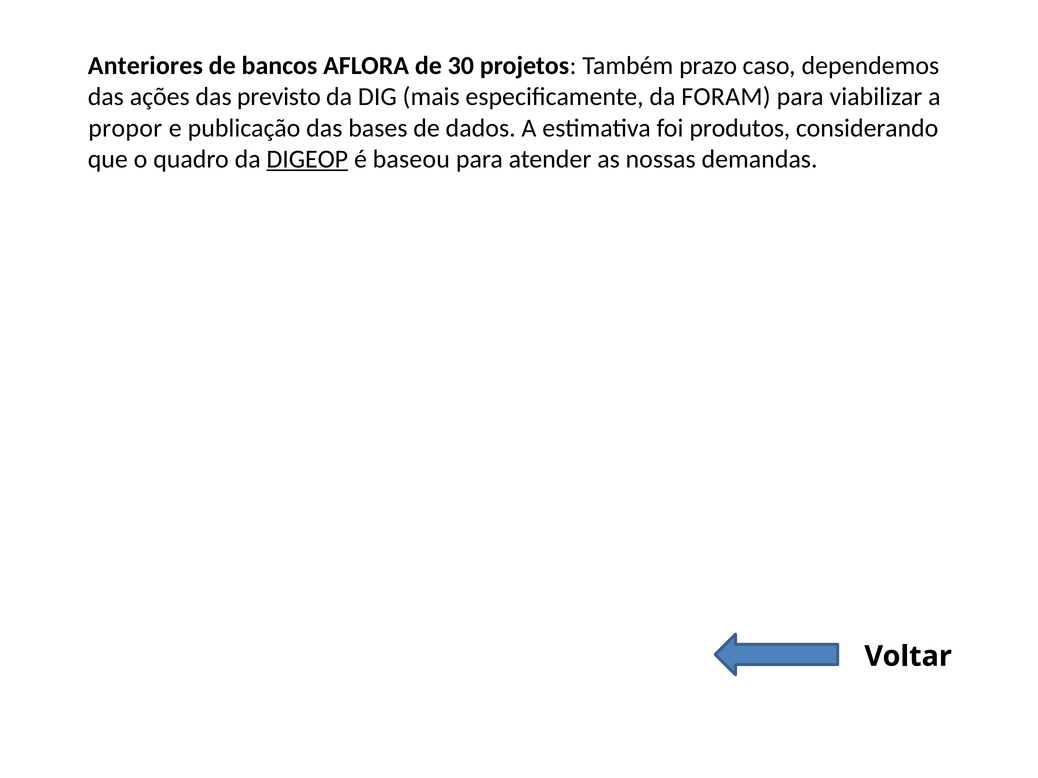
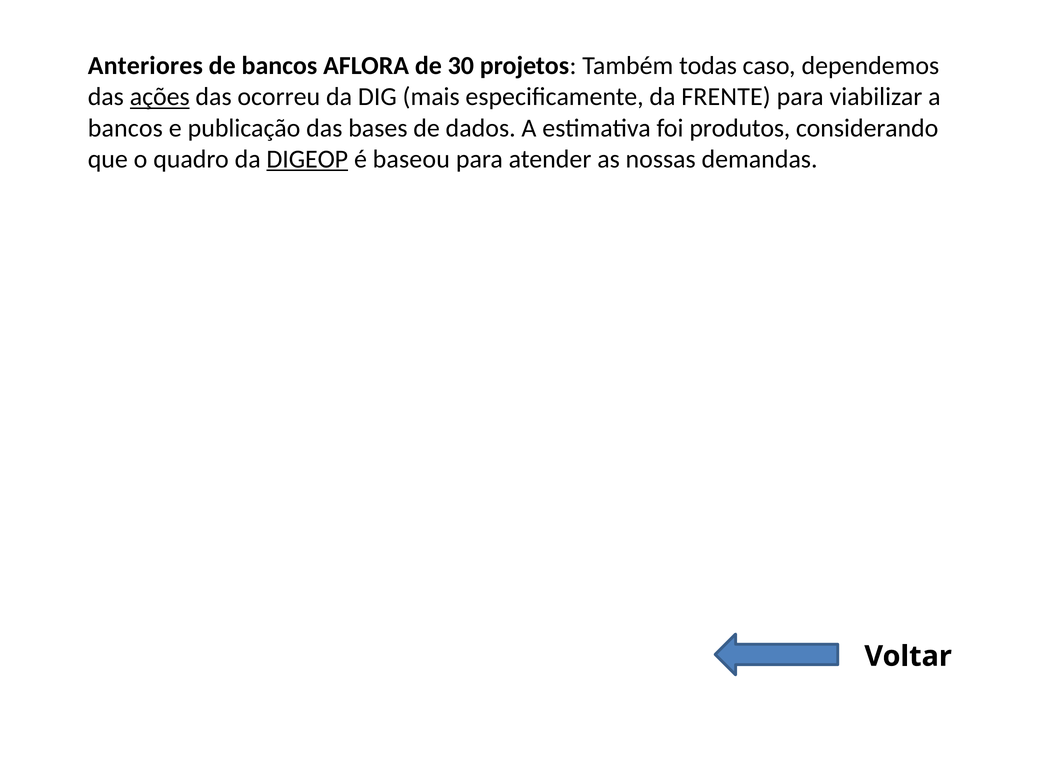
prazo: prazo -> todas (708, 66)
ações underline: none -> present (160, 97)
previsto: previsto -> ocorreu (279, 97)
FORAM: FORAM -> FRENTE (726, 97)
propor: propor -> bancos (125, 128)
